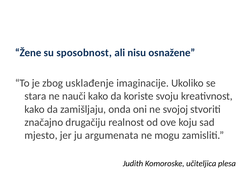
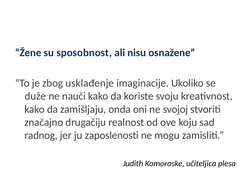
stara: stara -> duže (35, 96)
mjesto: mjesto -> radnog (41, 135)
argumenata: argumenata -> zaposlenosti (112, 135)
